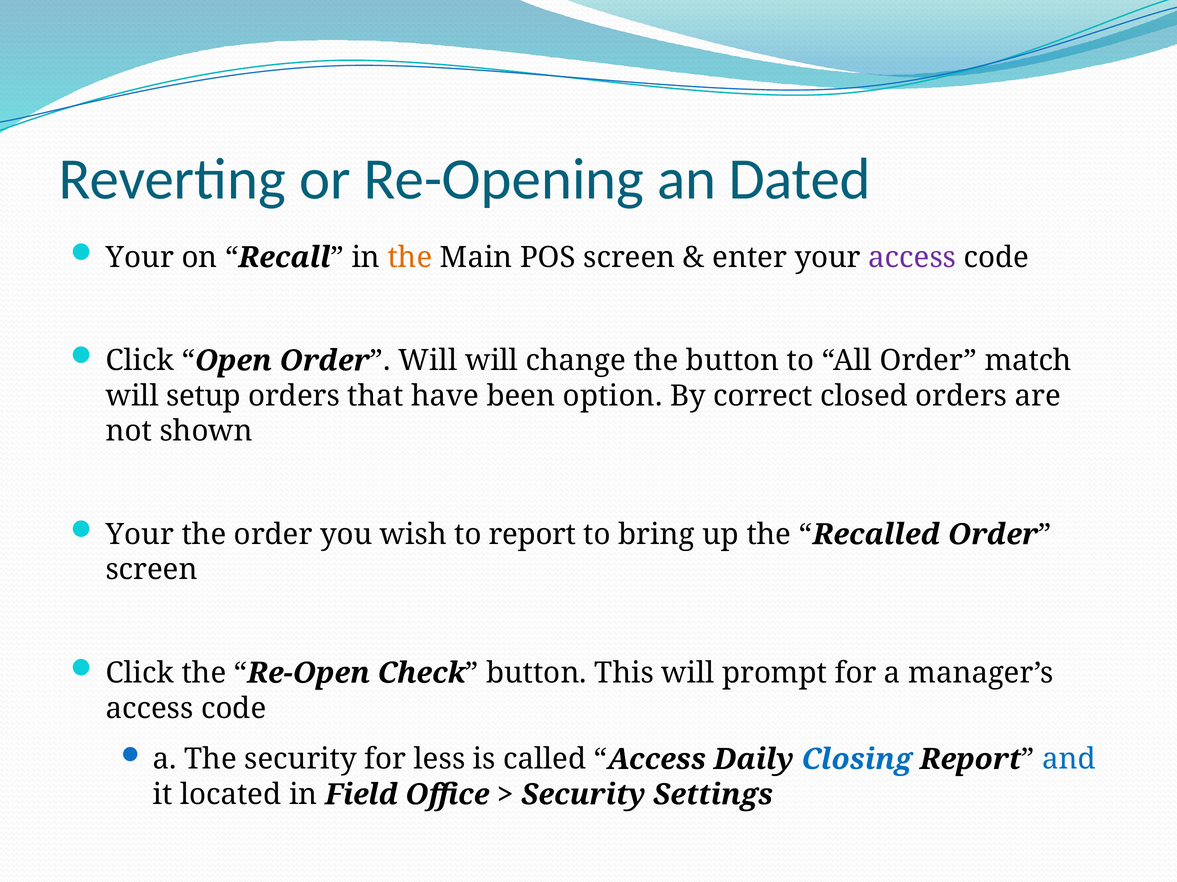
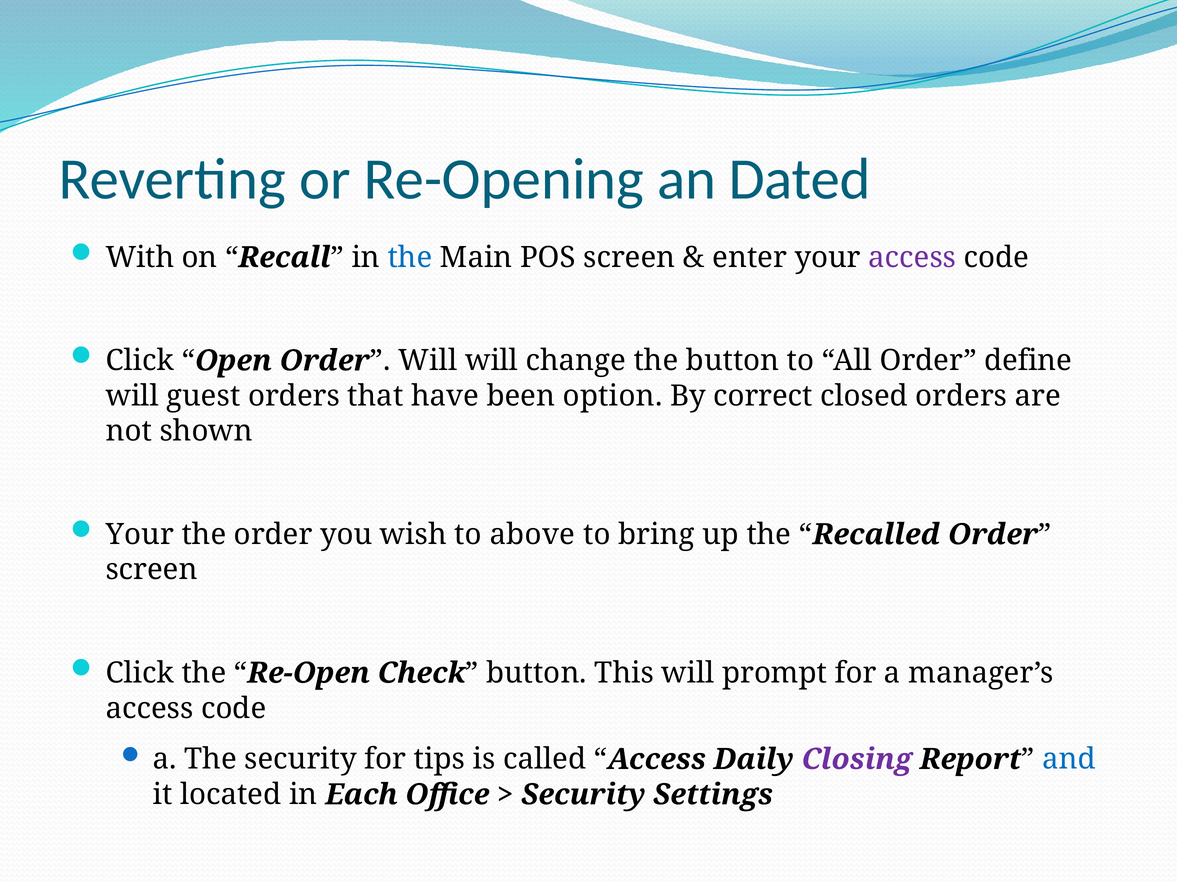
Your: Your -> With (140, 258)
the colour: orange -> blue (410, 258)
match: match -> define (1028, 361)
setup: setup -> guest (203, 396)
to report: report -> above (532, 535)
less: less -> tips (439, 760)
Closing colour: blue -> purple (857, 760)
Field: Field -> Each (361, 795)
